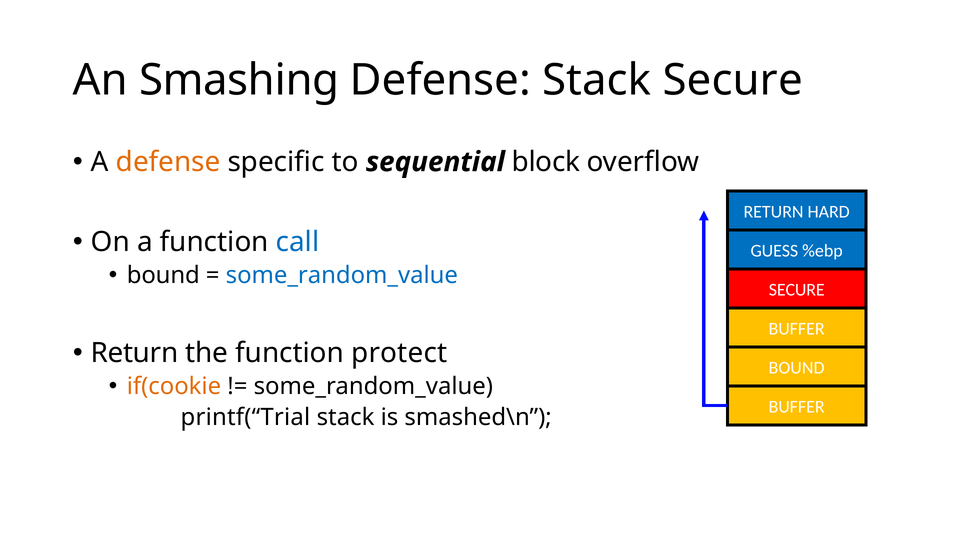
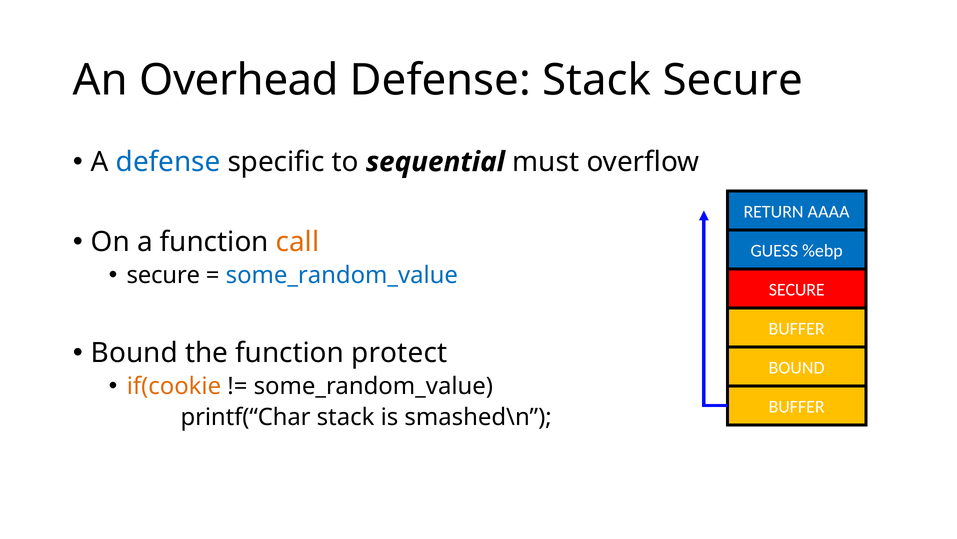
Smashing: Smashing -> Overhead (239, 80)
defense colour: orange -> blue (168, 162)
block: block -> must (546, 162)
HARD: HARD -> AAAA (829, 212)
call colour: blue -> orange (298, 242)
bound: bound -> secure (163, 275)
Return: Return -> Bound (134, 353)
printf(“Trial: printf(“Trial -> printf(“Char (246, 417)
